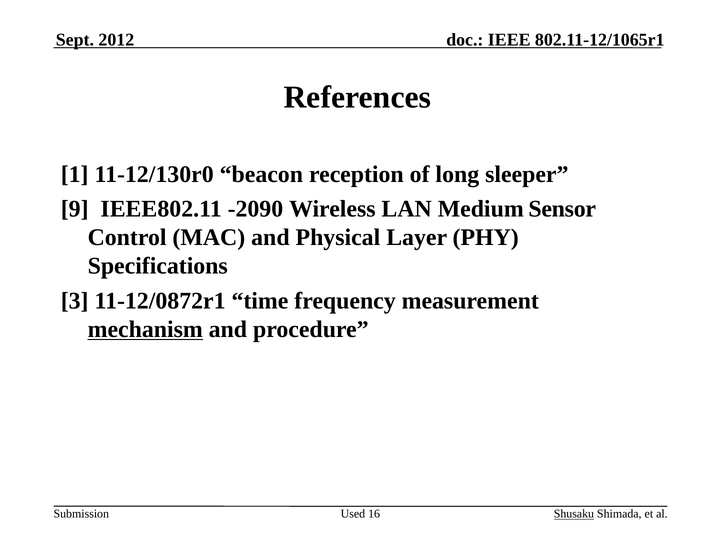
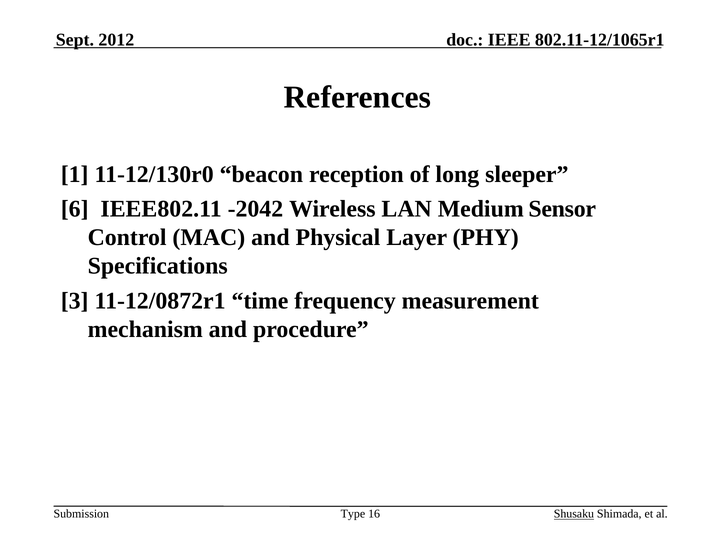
9: 9 -> 6 (75, 209)
-2090: -2090 -> -2042 (255, 209)
mechanism underline: present -> none (145, 329)
Used: Used -> Type (353, 514)
